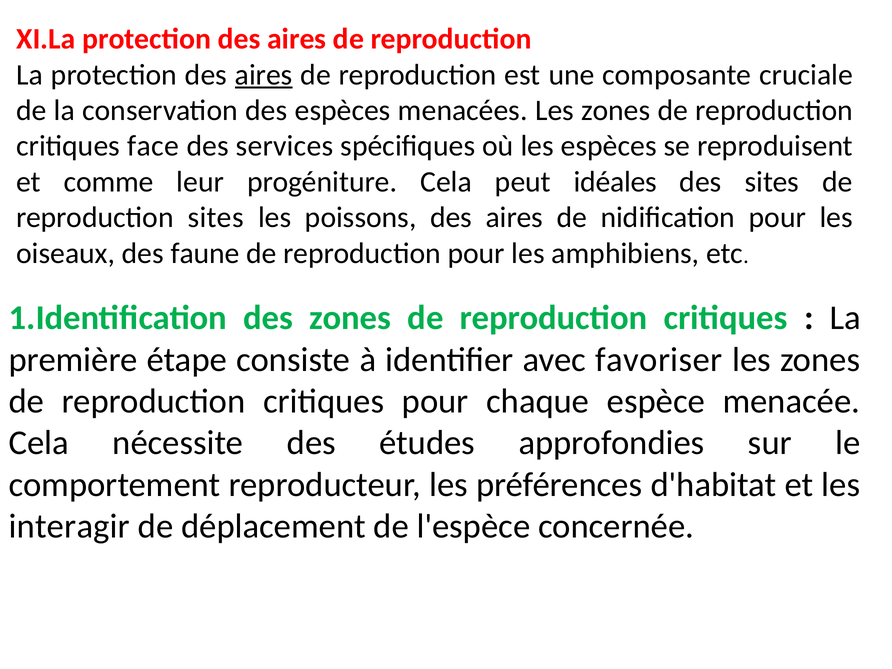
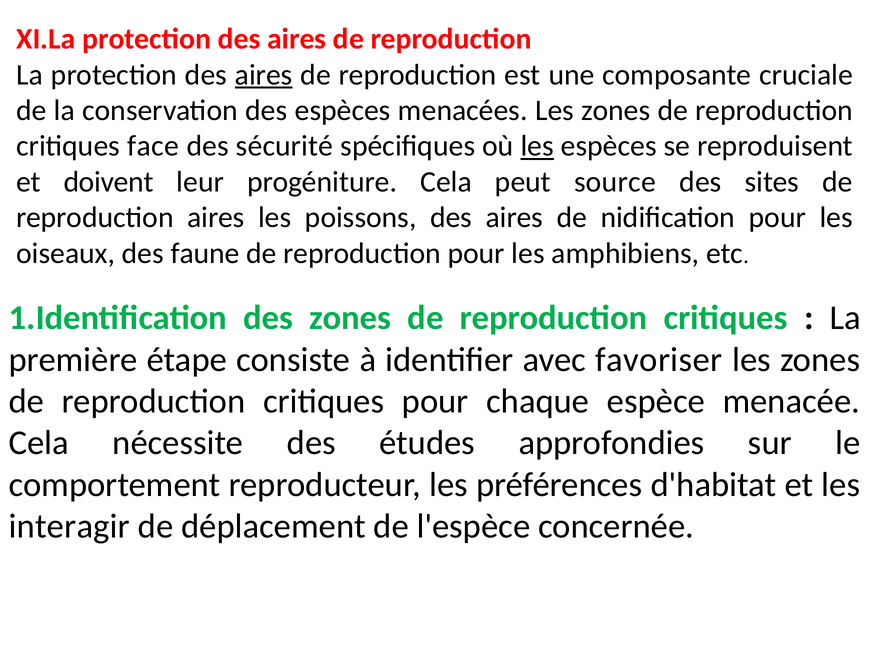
services: services -> sécurité (285, 146)
les underline: none -> present (537, 146)
comme: comme -> doivent (109, 182)
idéales: idéales -> source (615, 182)
reproduction sites: sites -> aires (216, 218)
